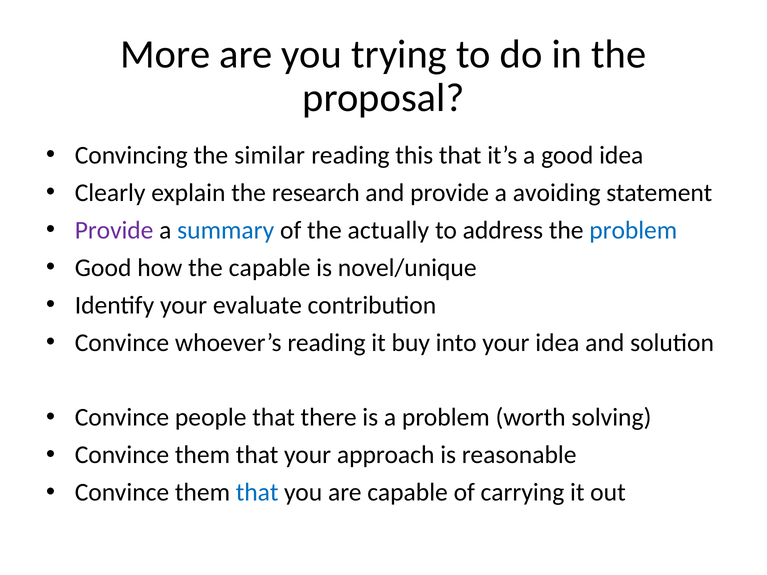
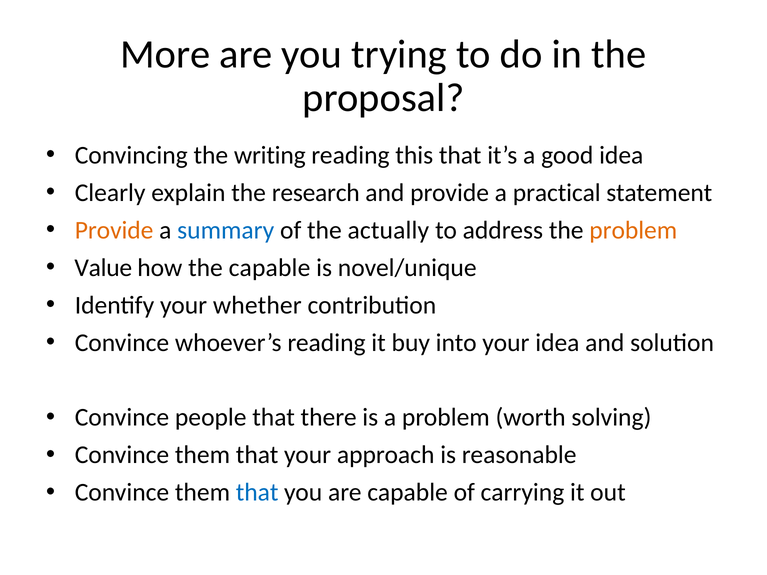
similar: similar -> writing (270, 155)
avoiding: avoiding -> practical (557, 193)
Provide colour: purple -> orange (114, 230)
problem colour: blue -> orange (633, 230)
Good: Good -> Value (103, 268)
evaluate: evaluate -> whether (257, 305)
